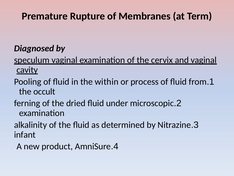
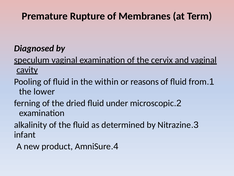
process: process -> reasons (145, 81)
occult: occult -> lower (44, 91)
